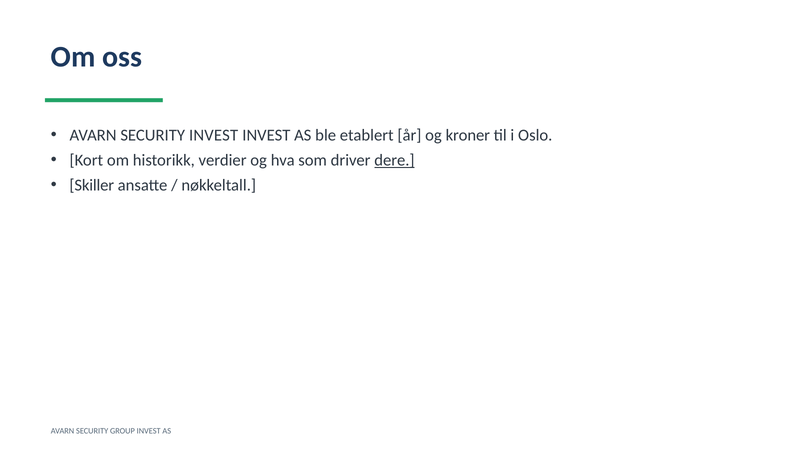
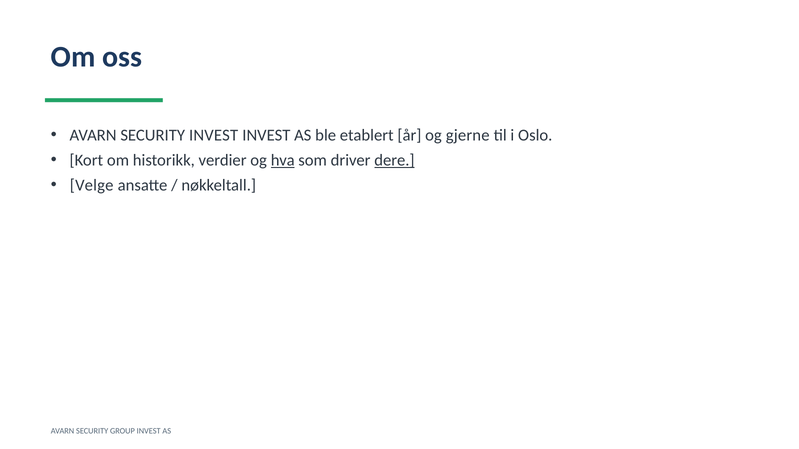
kroner: kroner -> gjerne (468, 135)
hva underline: none -> present (283, 160)
Skiller: Skiller -> Velge (92, 185)
